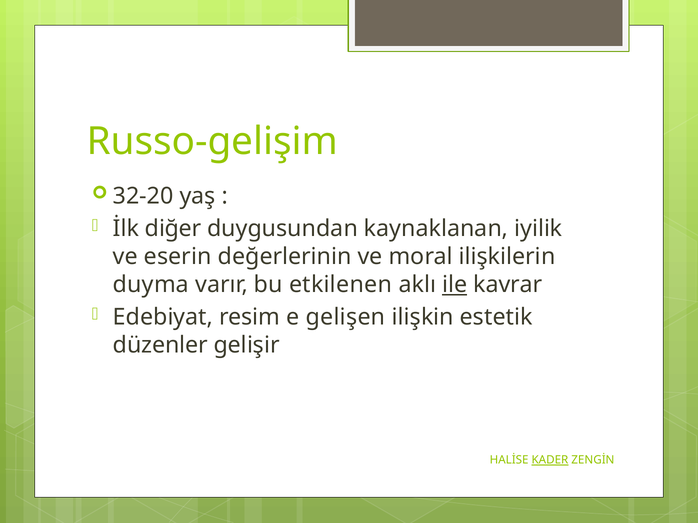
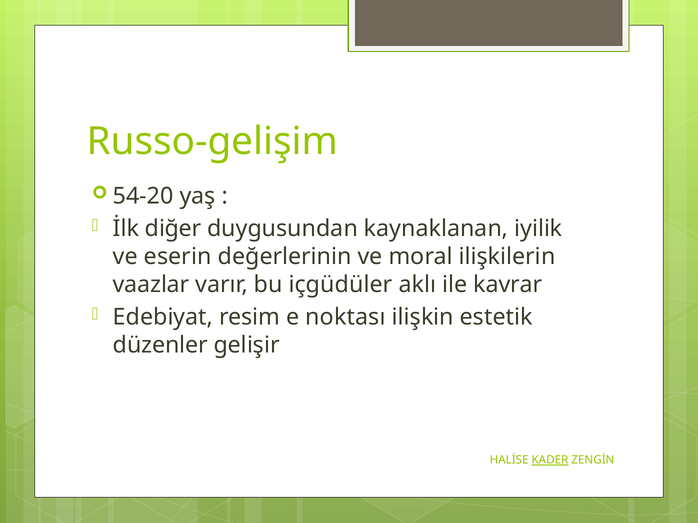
32-20: 32-20 -> 54-20 (143, 196)
duyma: duyma -> vaazlar (151, 285)
etkilenen: etkilenen -> içgüdüler (341, 285)
ile underline: present -> none (455, 285)
gelişen: gelişen -> noktası (346, 317)
